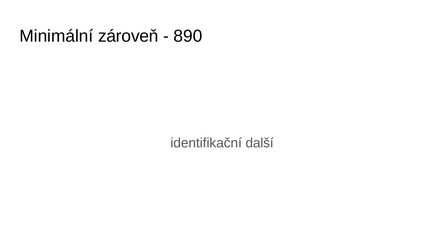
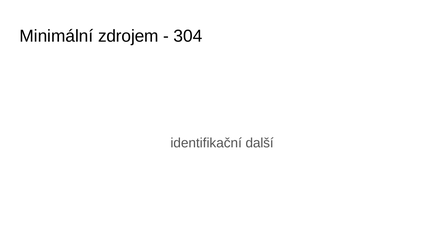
zároveň: zároveň -> zdrojem (128, 36)
890: 890 -> 304 (188, 36)
